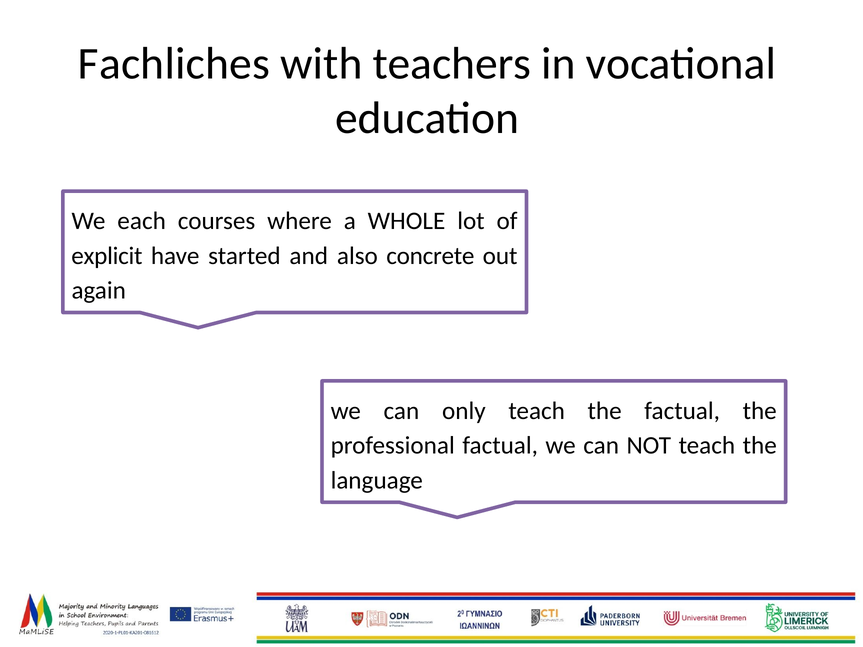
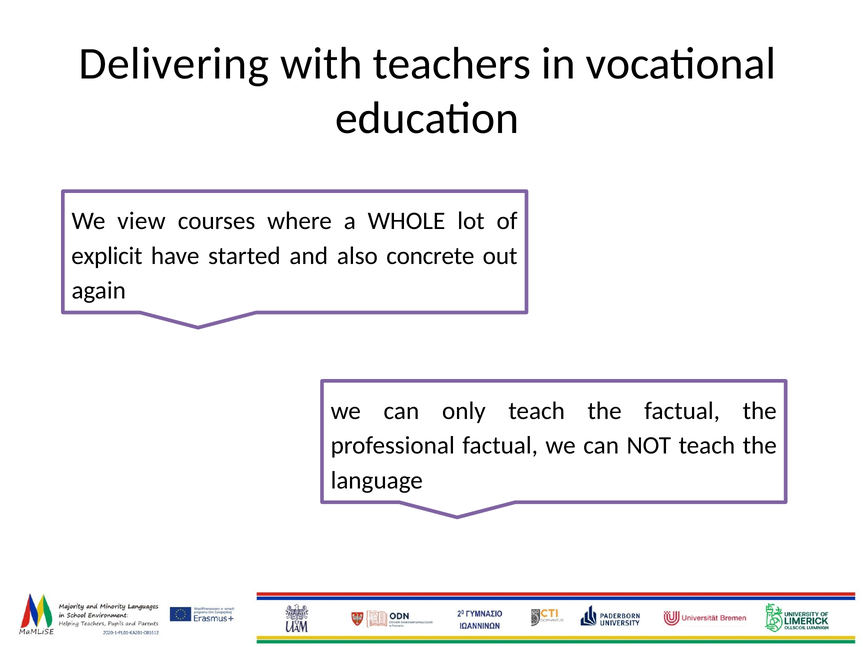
Fachliches: Fachliches -> Delivering (174, 64)
each: each -> view (142, 221)
